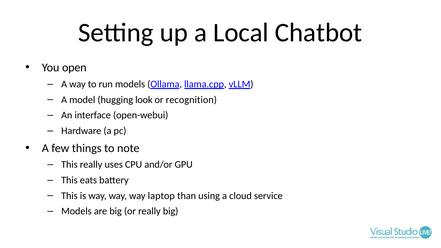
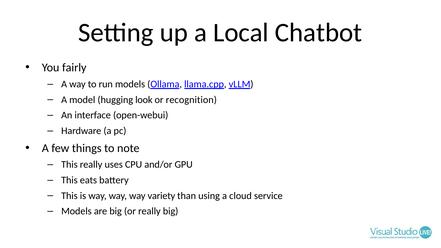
open: open -> fairly (74, 68)
laptop: laptop -> variety (161, 196)
